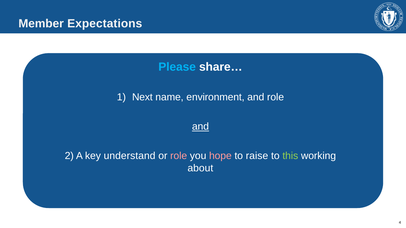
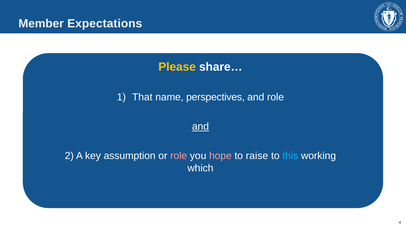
Please colour: light blue -> yellow (177, 67)
Next: Next -> That (142, 97)
environment: environment -> perspectives (215, 97)
understand: understand -> assumption (130, 156)
this colour: light green -> light blue (290, 156)
about: about -> which (200, 168)
